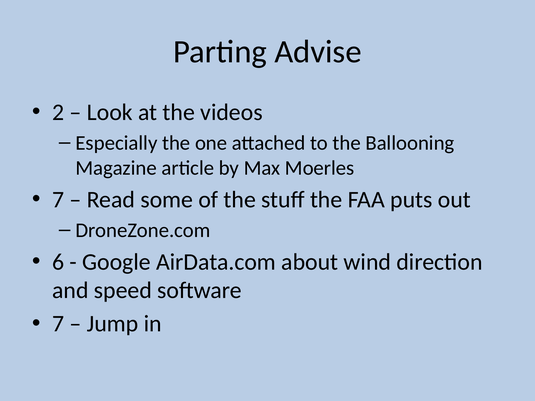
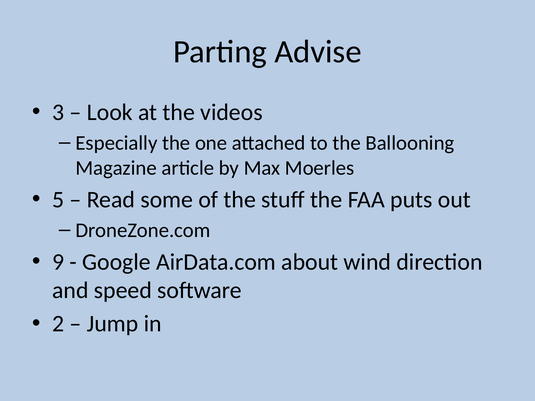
2: 2 -> 3 (58, 112)
7: 7 -> 5 (58, 200)
6: 6 -> 9 (58, 262)
7: 7 -> 2 (58, 324)
